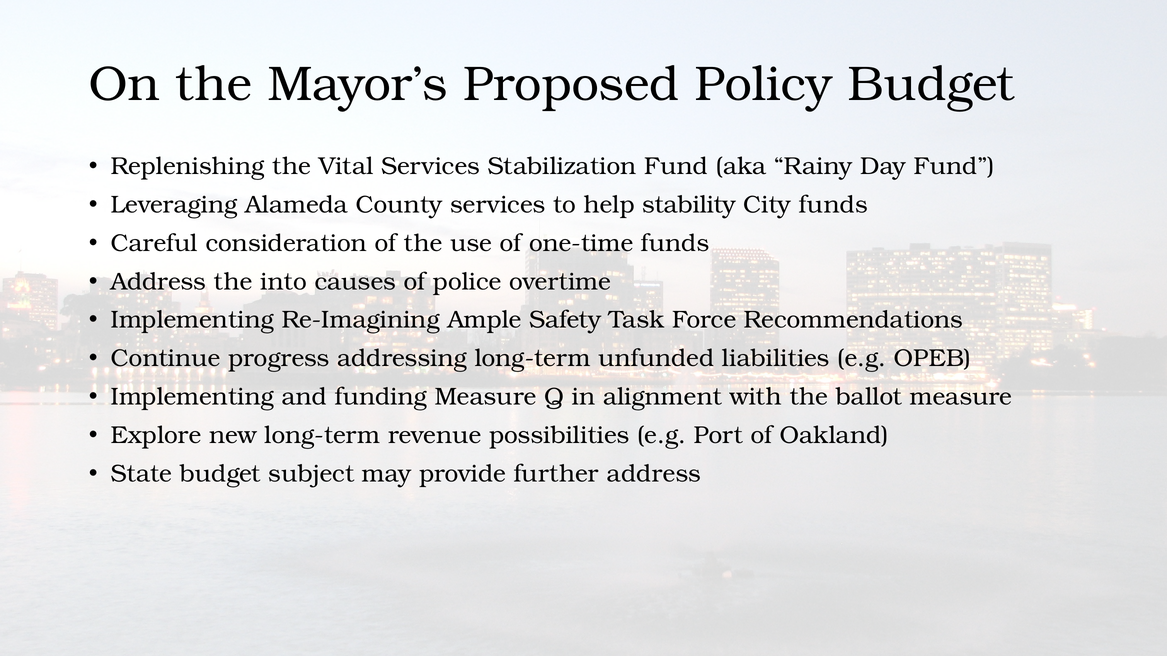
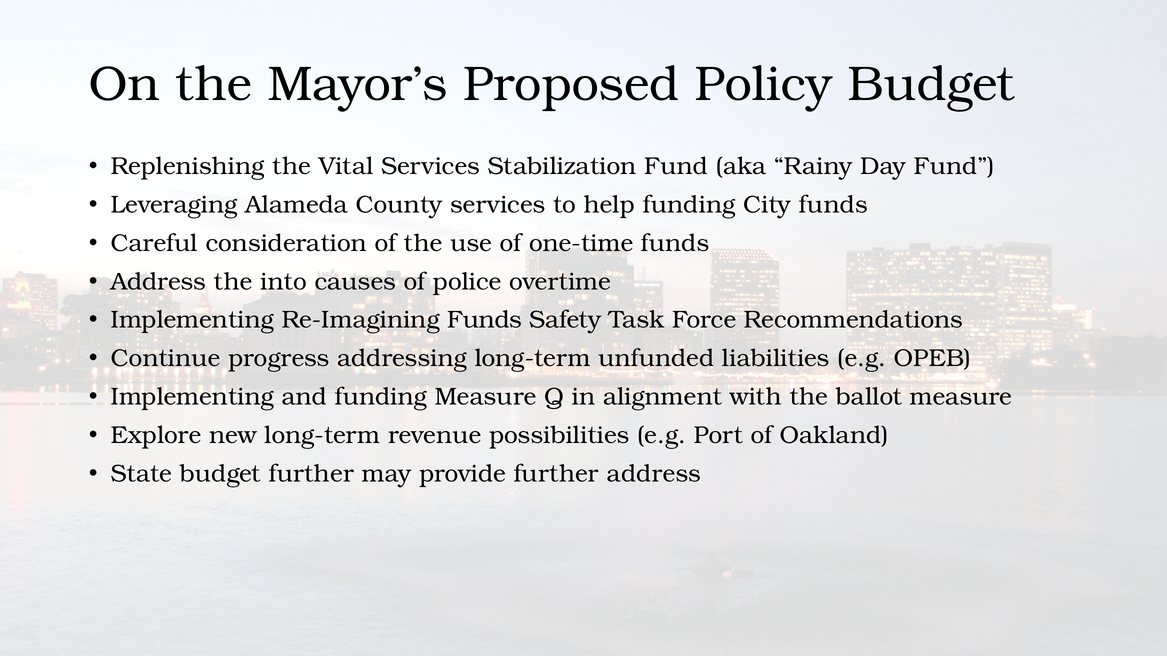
help stability: stability -> funding (689, 205)
Re-Imagining Ample: Ample -> Funds (485, 320)
budget subject: subject -> further (311, 474)
